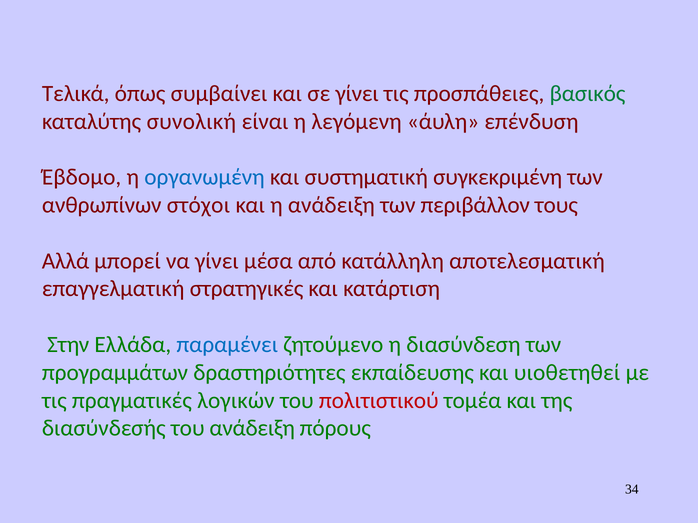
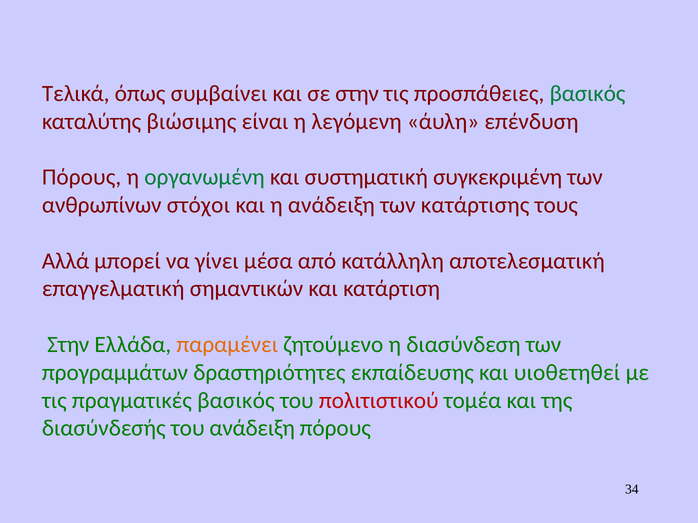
σε γίνει: γίνει -> στην (357, 94)
συνολική: συνολική -> βιώσιμης (191, 122)
Έβδομο: Έβδομο -> Πόρους (82, 177)
οργανωμένη colour: blue -> green (205, 177)
περιβάλλον: περιβάλλον -> κατάρτισης (475, 205)
στρατηγικές: στρατηγικές -> σημαντικών (247, 289)
παραμένει colour: blue -> orange (227, 345)
πραγματικές λογικών: λογικών -> βασικός (236, 401)
